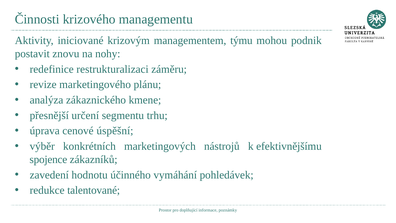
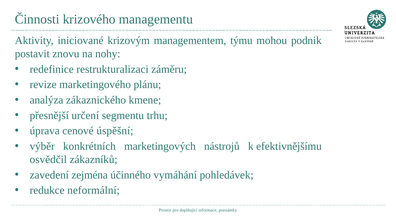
spojence: spojence -> osvědčil (48, 159)
hodnotu: hodnotu -> zejména (90, 175)
talentované: talentované -> neformální (94, 190)
